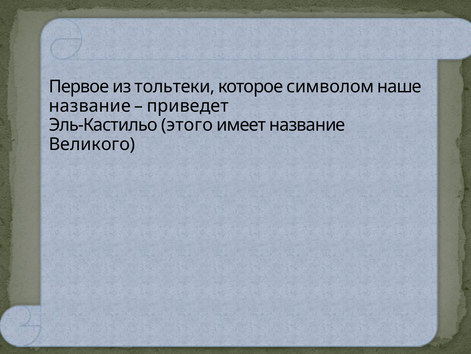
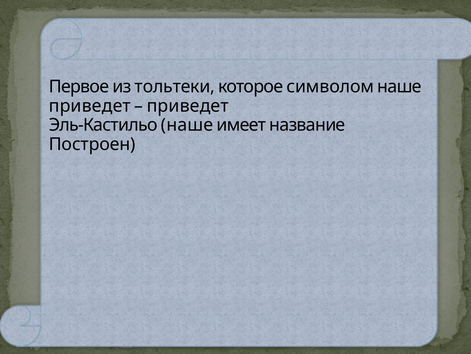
название: название -> приведет (90, 106)
Эль-Кастильо этого: этого -> наше (187, 125)
Великого: Великого -> Построен (92, 144)
